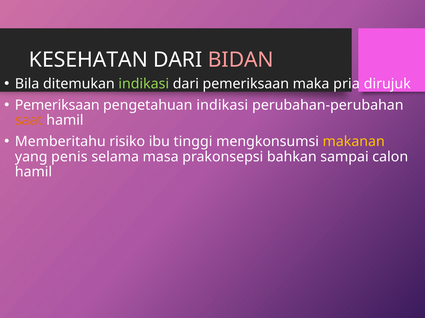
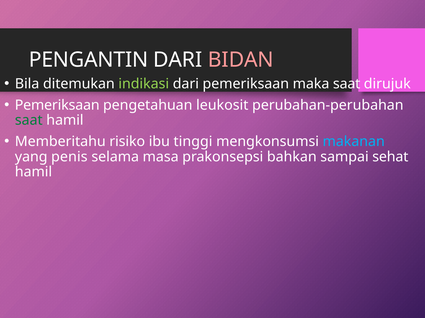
KESEHATAN: KESEHATAN -> PENGANTIN (88, 60)
maka pria: pria -> saat (347, 84)
pengetahuan indikasi: indikasi -> leukosit (222, 105)
saat colour: orange -> green (29, 121)
makanan colour: yellow -> light blue (354, 142)
calon: calon -> sehat (390, 157)
